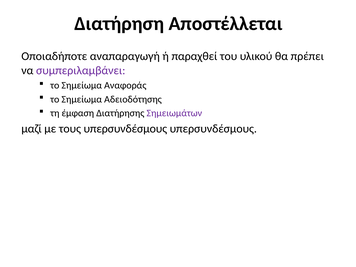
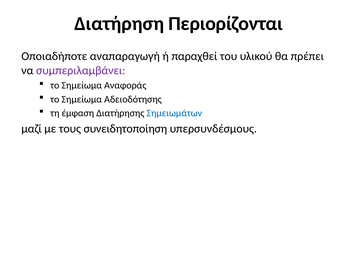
Αποστέλλεται: Αποστέλλεται -> Περιορίζονται (226, 24)
Σημειωμάτων colour: purple -> blue (174, 113)
τους υπερσυνδέσμους: υπερσυνδέσμους -> συνειδητοποίηση (125, 129)
